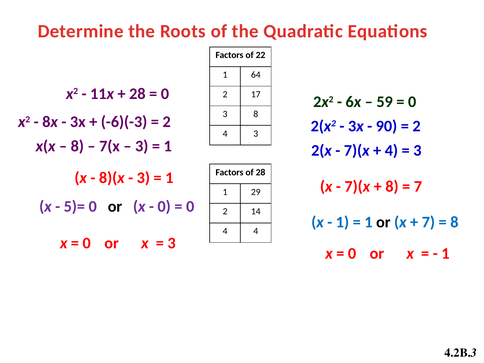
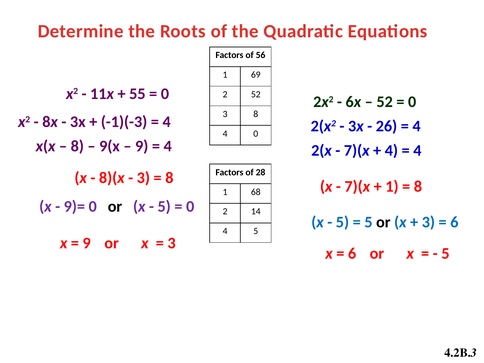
22: 22 -> 56 (261, 55)
64: 64 -> 69 (256, 75)
28: 28 -> 55 (137, 94)
2 17: 17 -> 52 (256, 94)
59: 59 -> 52 (385, 102)
-6)(-3: -6)(-3 -> -1)(-3 (124, 122)
2: 2 -> 4 (167, 122)
90: 90 -> 26 (386, 126)
2: 2 -> 4 (417, 126)
4 3: 3 -> 0 (256, 134)
7(x: 7(x -> 9(x (109, 146)
3: 3 -> 9 (142, 146)
1: 1 -> 4 (168, 146)
3: 3 -> 4 (417, 151)
1: 1 -> 8 (169, 178)
8: 8 -> 1 (392, 186)
7: 7 -> 8 (418, 186)
29: 29 -> 68 (256, 192)
5)=: 5)= -> 9)= (74, 206)
0: 0 -> 5 (164, 206)
1: 1 -> 5 (342, 222)
1: 1 -> 5 (368, 222)
7: 7 -> 3 (428, 222)
8: 8 -> 6 (454, 222)
4 4: 4 -> 5 (256, 231)
0: 0 -> 9 (87, 243)
0: 0 -> 6 (352, 254)
1: 1 -> 5 (445, 254)
